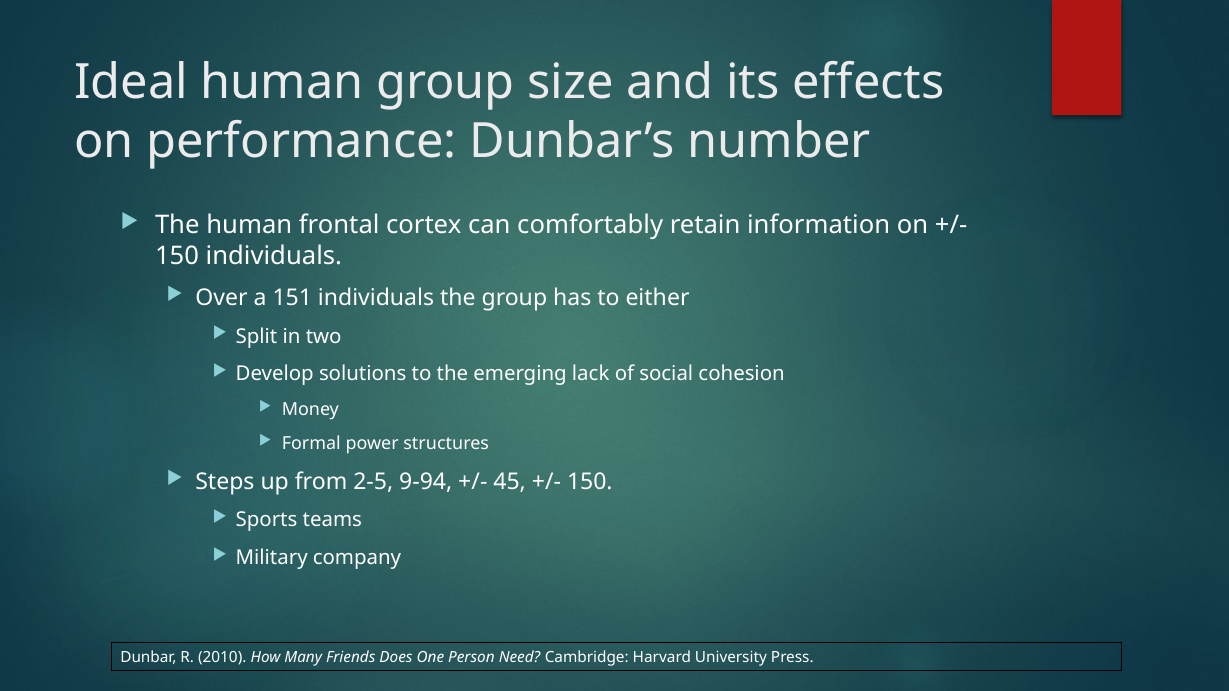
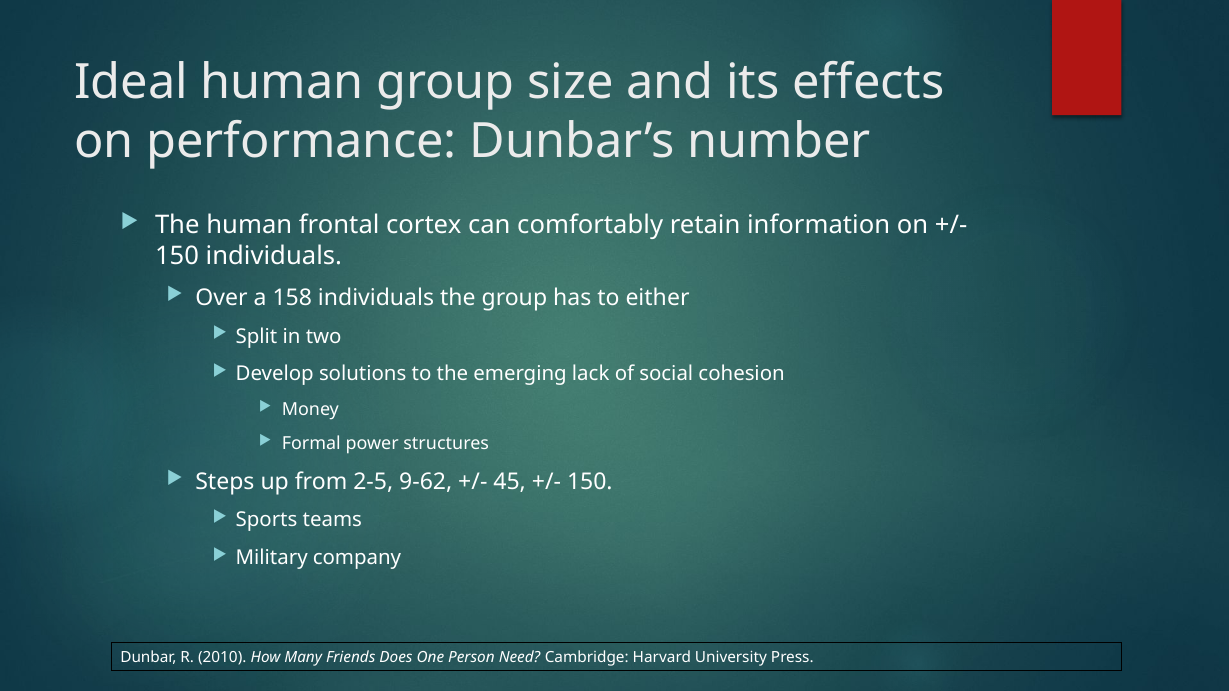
151: 151 -> 158 (292, 298)
9-94: 9-94 -> 9-62 (426, 482)
